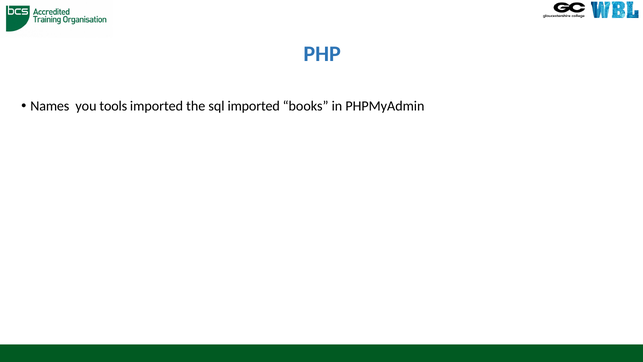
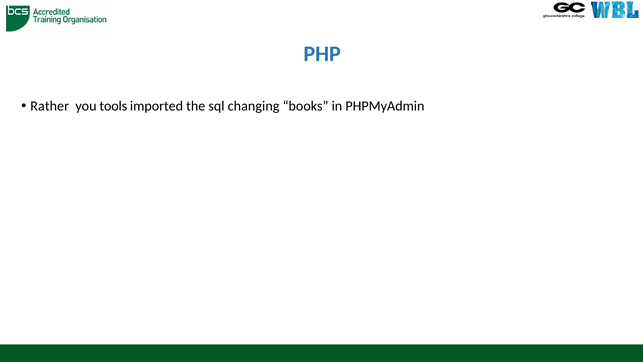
Names: Names -> Rather (50, 106)
sql imported: imported -> changing (254, 106)
